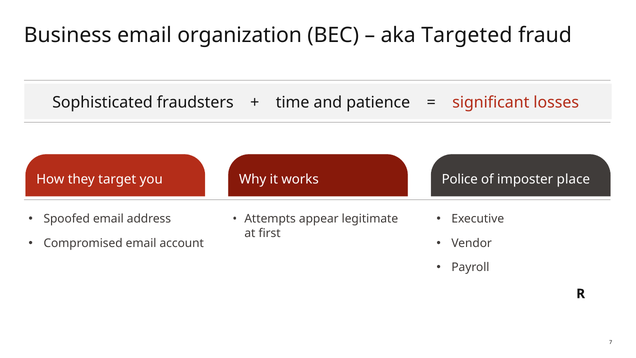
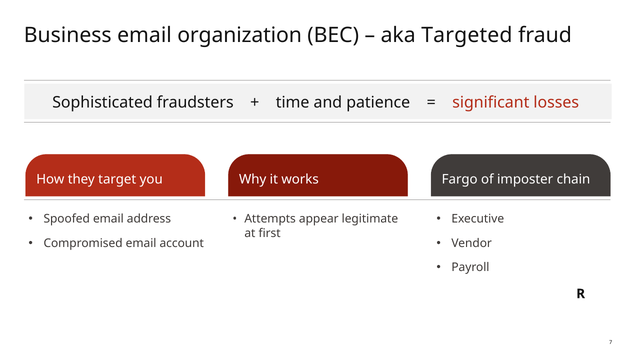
Police: Police -> Fargo (460, 179)
place: place -> chain (573, 179)
